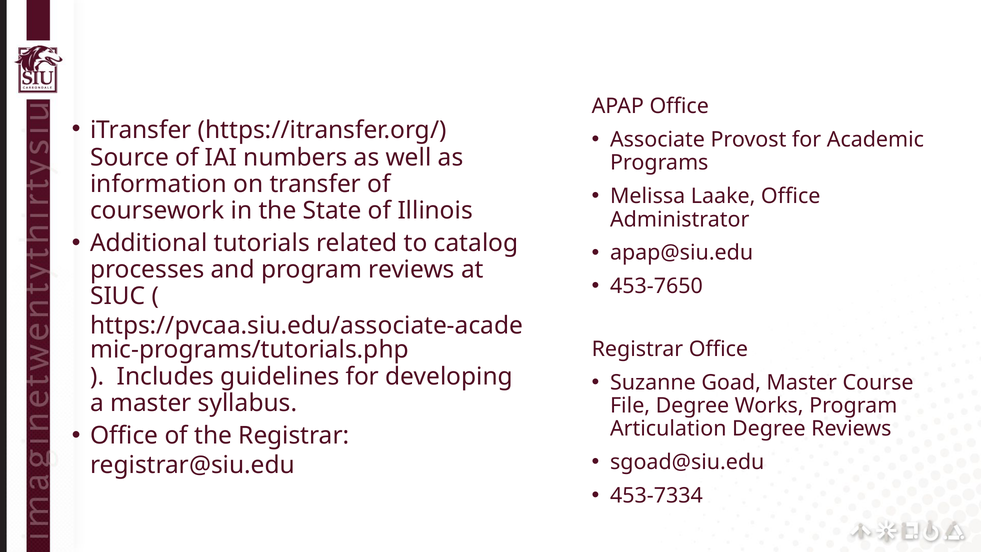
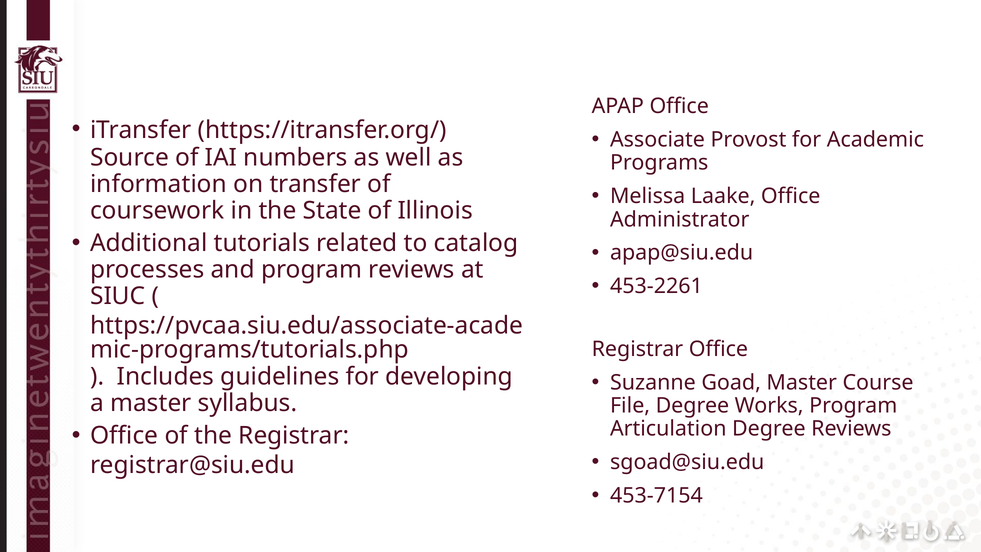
453-7650: 453-7650 -> 453-2261 (656, 286)
453-7334: 453-7334 -> 453-7154 (656, 495)
